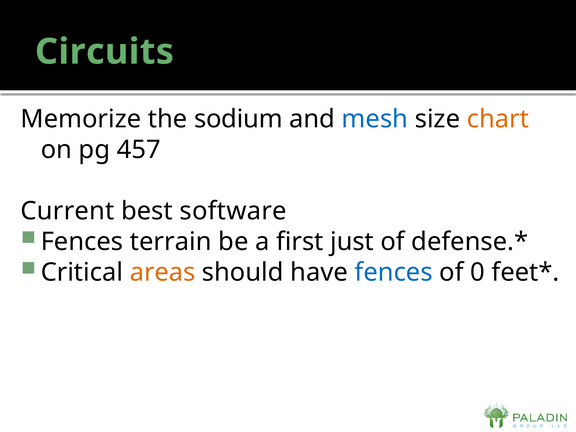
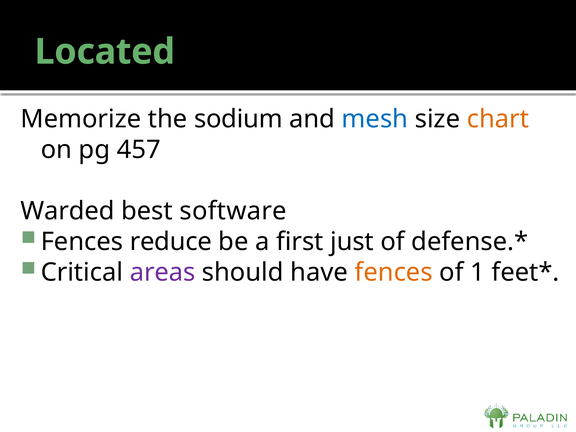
Circuits: Circuits -> Located (105, 52)
Current: Current -> Warded (68, 211)
terrain: terrain -> reduce (171, 242)
areas colour: orange -> purple (163, 273)
fences colour: blue -> orange (394, 273)
0: 0 -> 1 (478, 273)
